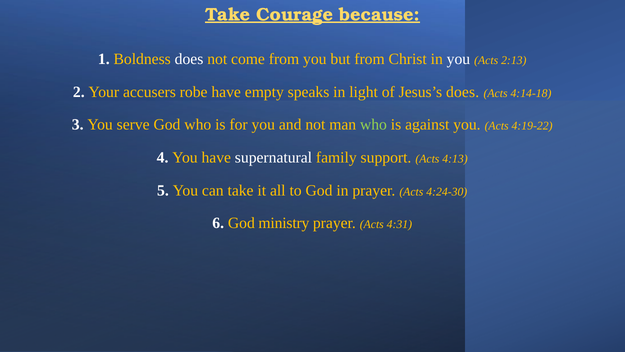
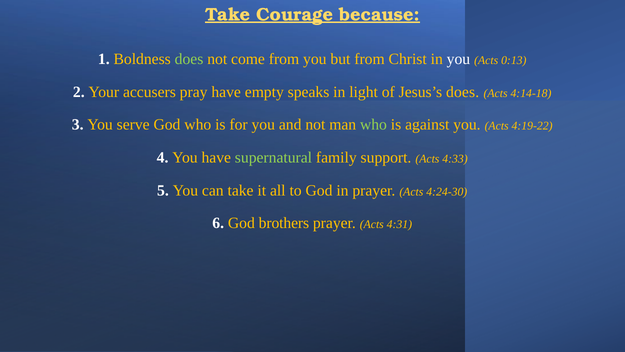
does colour: white -> light green (189, 59)
2:13: 2:13 -> 0:13 (514, 60)
robe: robe -> pray (194, 92)
supernatural colour: white -> light green (273, 157)
4:13: 4:13 -> 4:33 (455, 159)
ministry: ministry -> brothers (284, 223)
